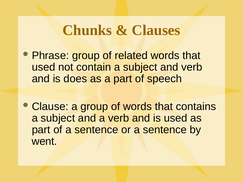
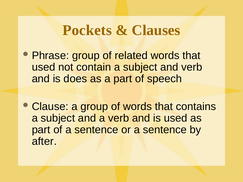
Chunks: Chunks -> Pockets (87, 30)
went: went -> after (44, 142)
